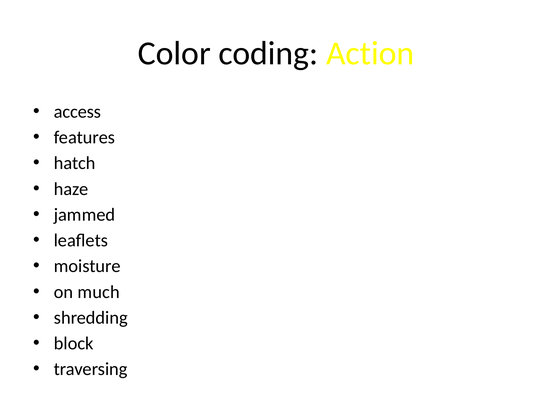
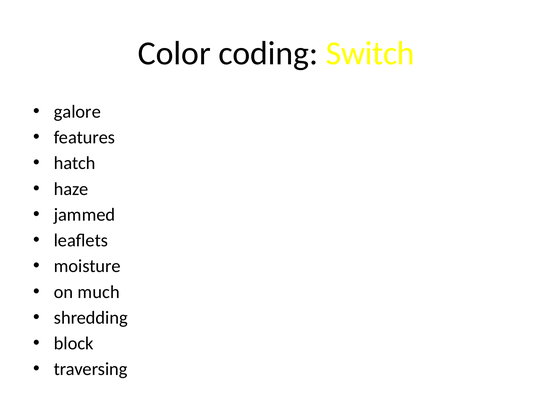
Action: Action -> Switch (370, 53)
access: access -> galore (77, 112)
